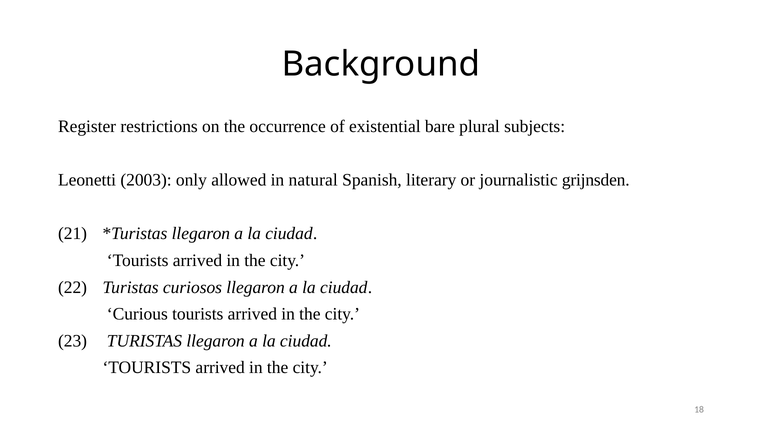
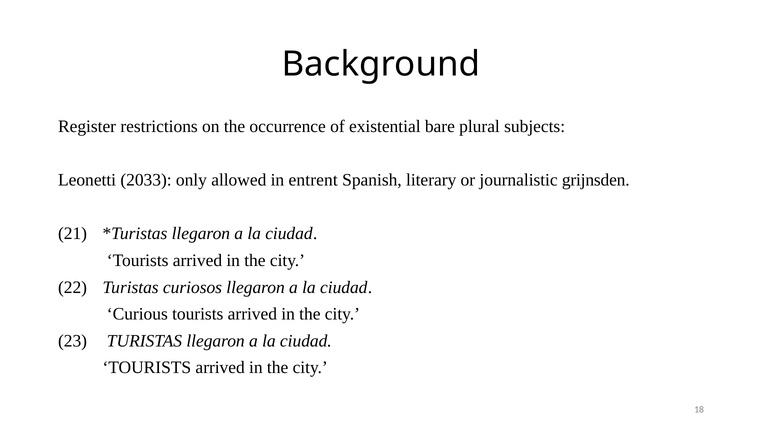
2003: 2003 -> 2033 (146, 180)
natural: natural -> entrent (313, 180)
